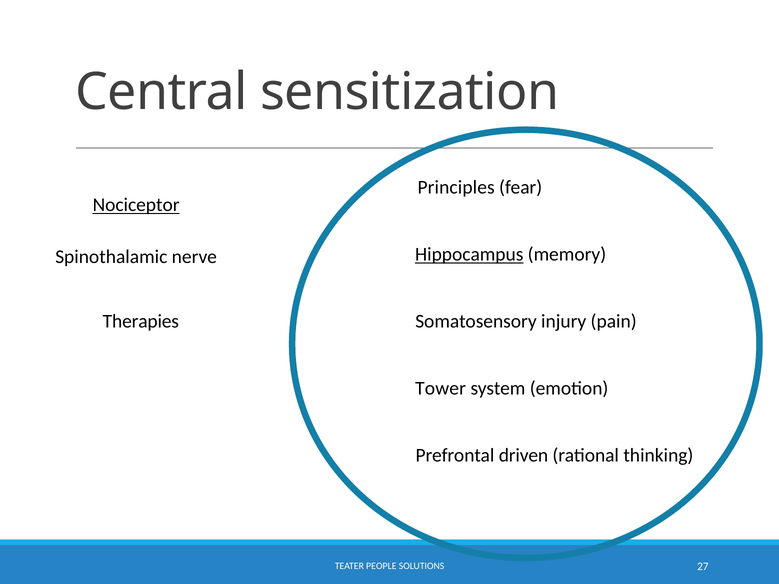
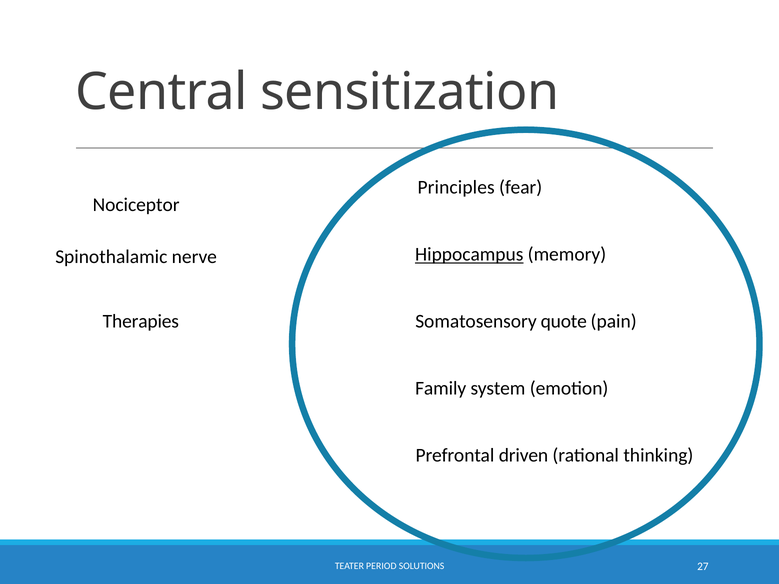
Nociceptor underline: present -> none (136, 205)
injury: injury -> quote (564, 322)
Tower: Tower -> Family (441, 389)
PEOPLE: PEOPLE -> PERIOD (381, 567)
